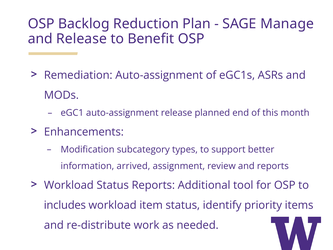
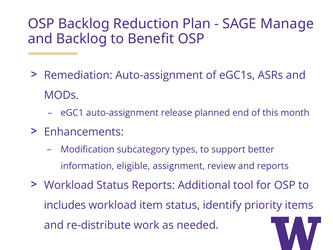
and Release: Release -> Backlog (82, 39)
arrived: arrived -> eligible (133, 166)
